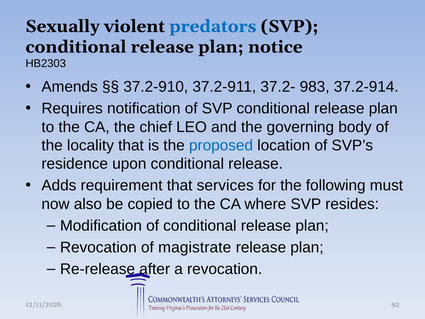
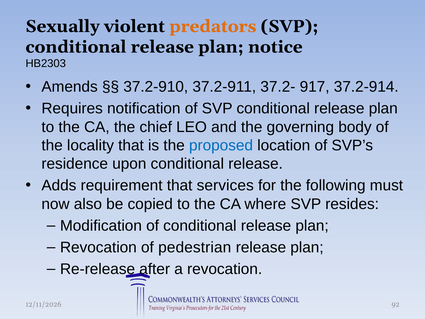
predators colour: blue -> orange (213, 26)
983: 983 -> 917 (315, 87)
magistrate: magistrate -> pedestrian (195, 247)
